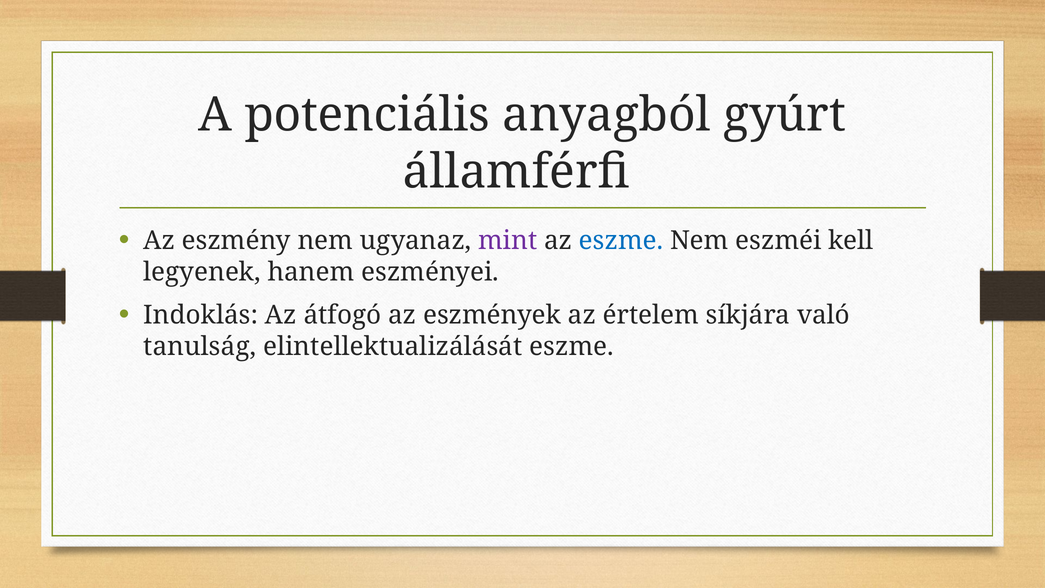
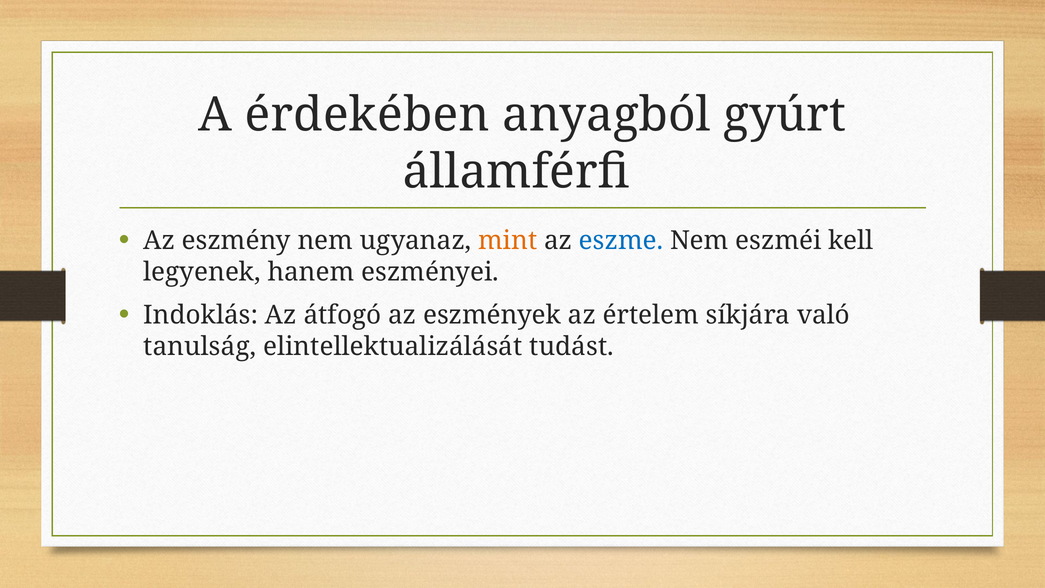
potenciális: potenciális -> érdekében (367, 115)
mint colour: purple -> orange (508, 241)
elintellektualizálását eszme: eszme -> tudást (572, 346)
